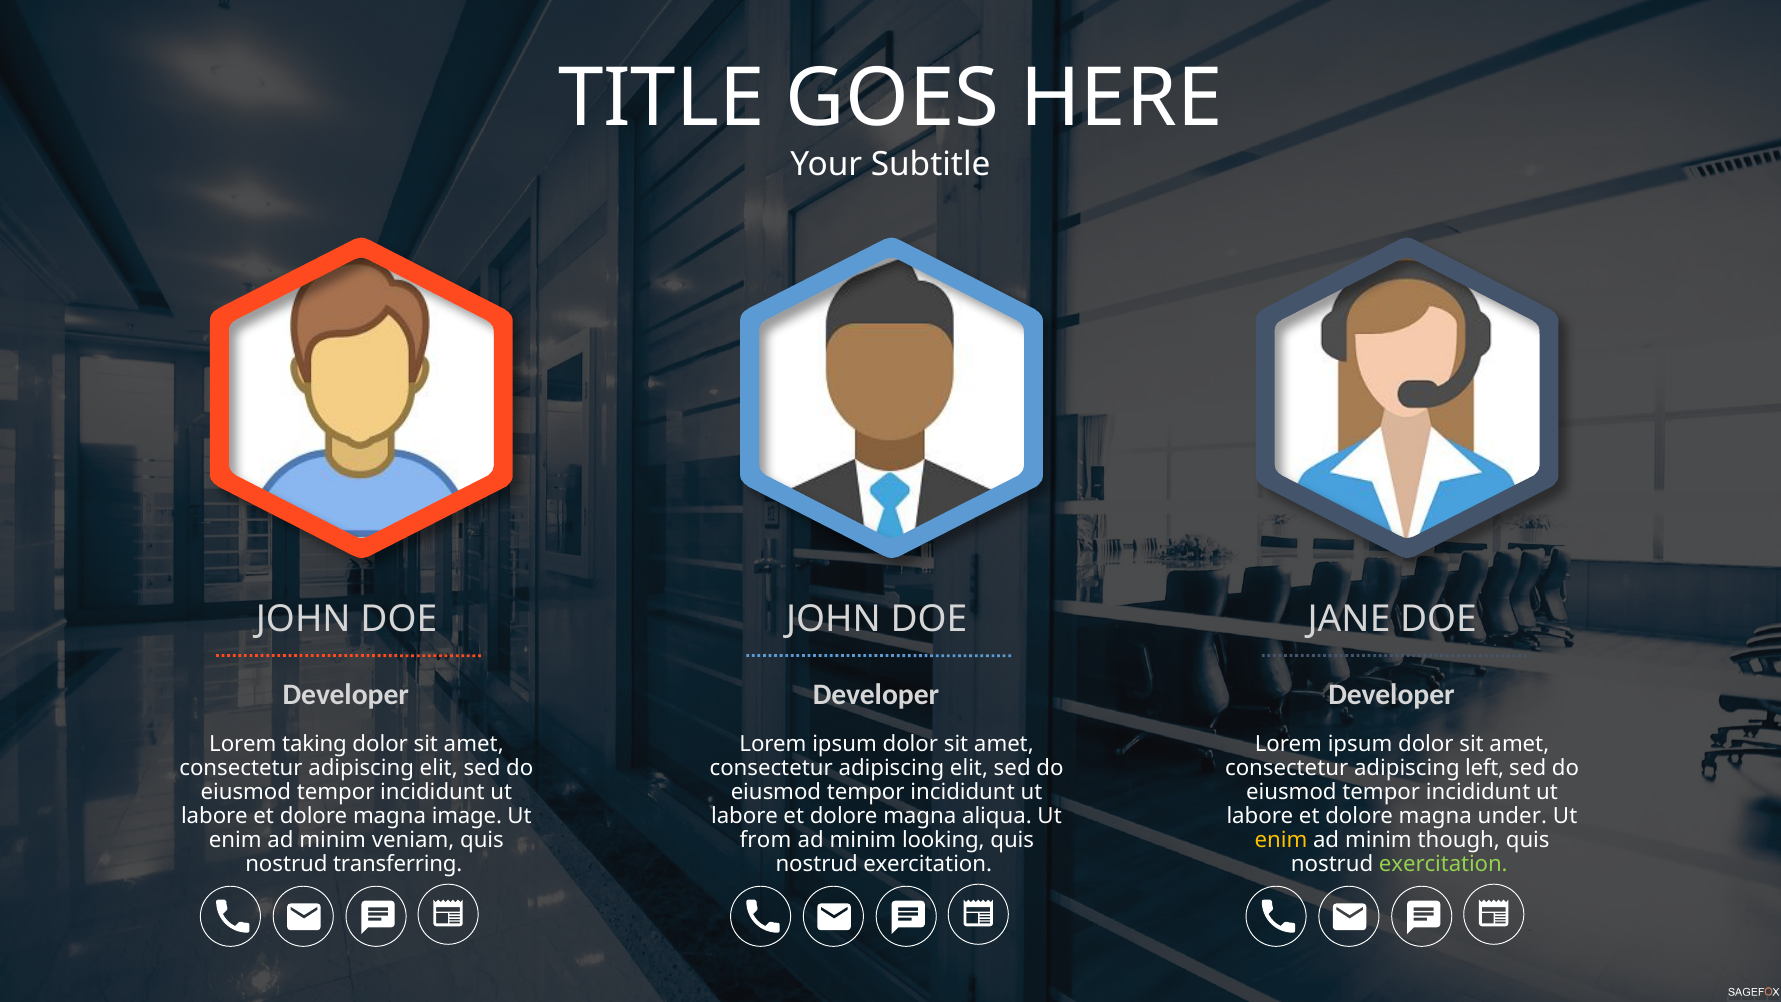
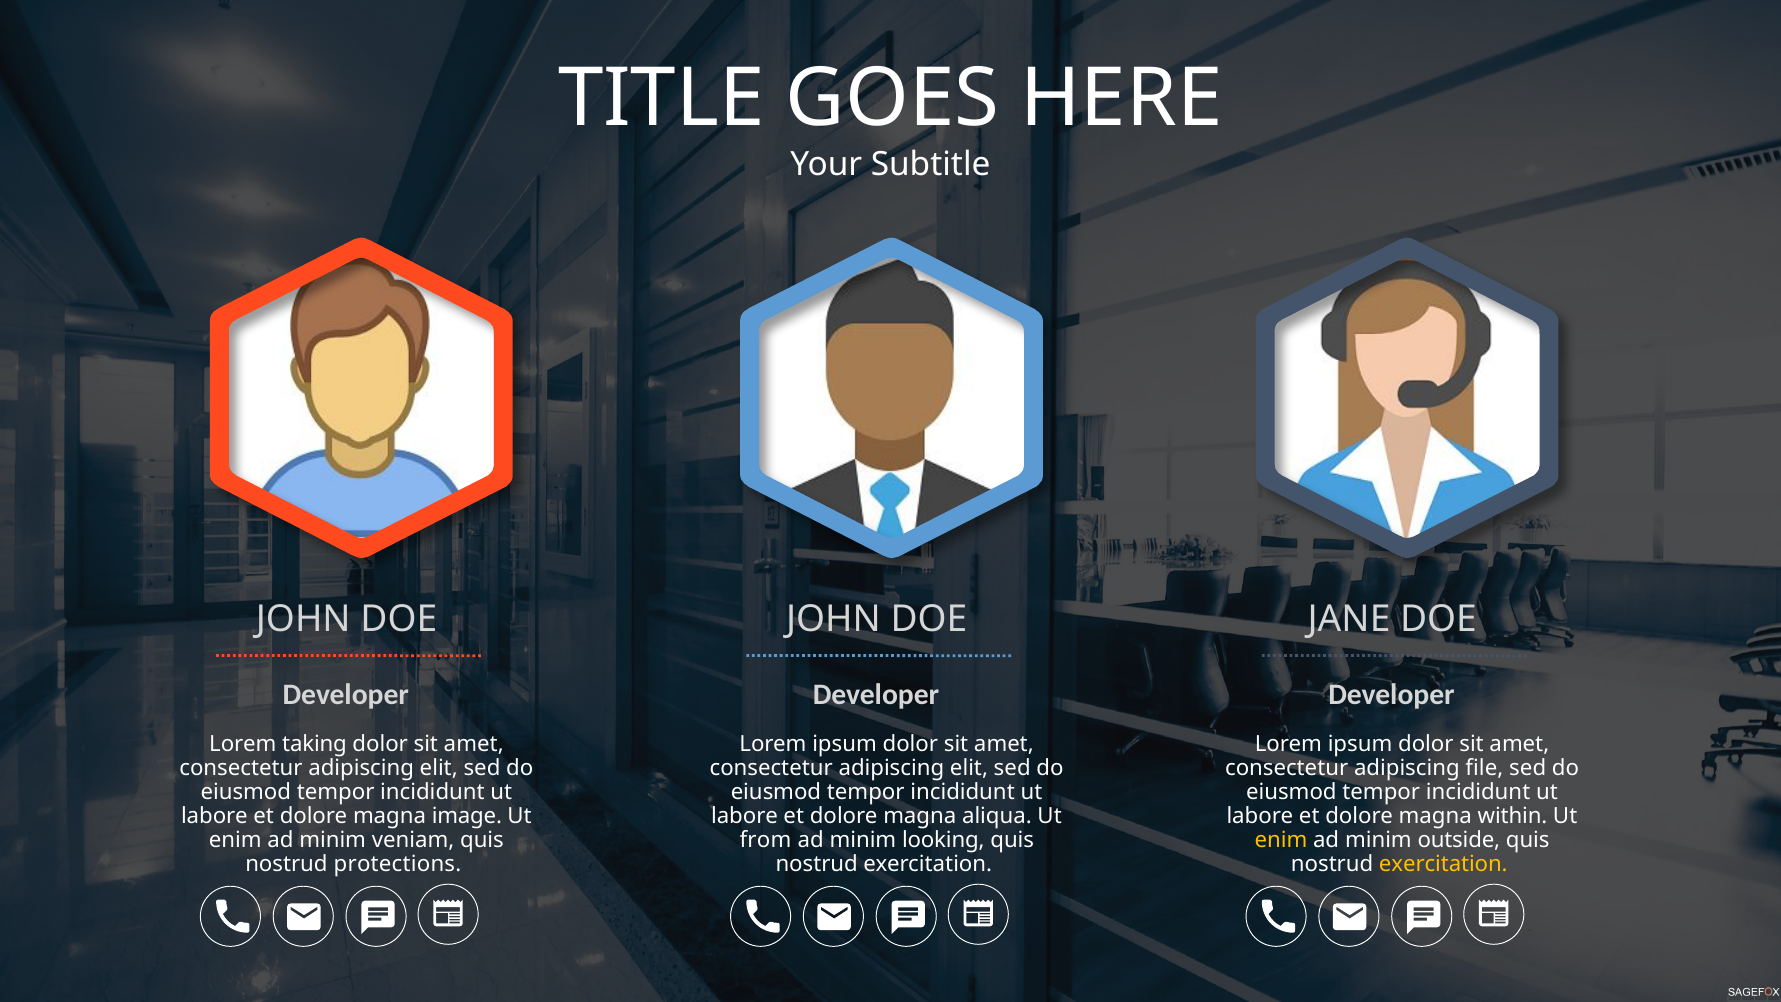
left: left -> file (1484, 768)
under: under -> within (1513, 816)
though: though -> outside (1459, 840)
transferring: transferring -> protections (398, 864)
exercitation colour: light green -> yellow (1443, 864)
